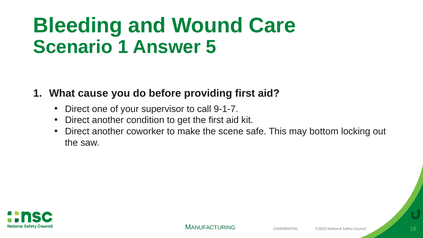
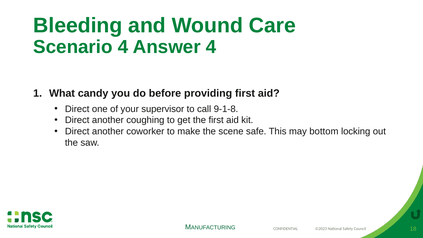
Scenario 1: 1 -> 4 (123, 47)
Answer 5: 5 -> 4 (211, 47)
cause: cause -> candy (93, 93)
9-1-7: 9-1-7 -> 9-1-8 (226, 109)
condition: condition -> coughing (145, 120)
